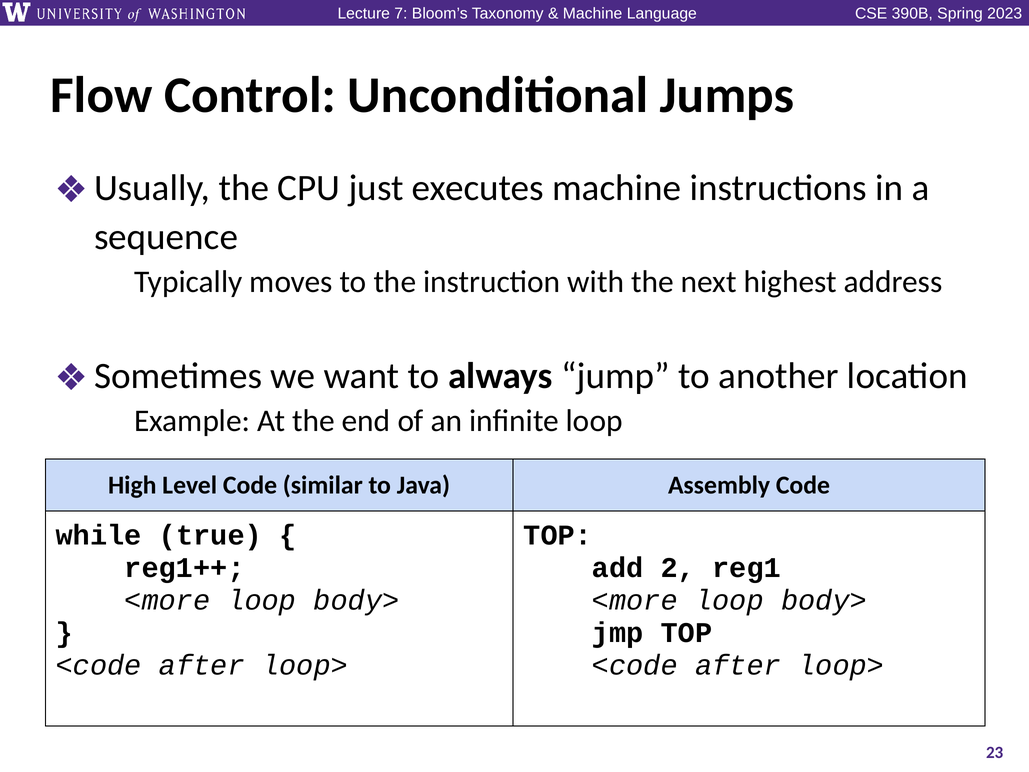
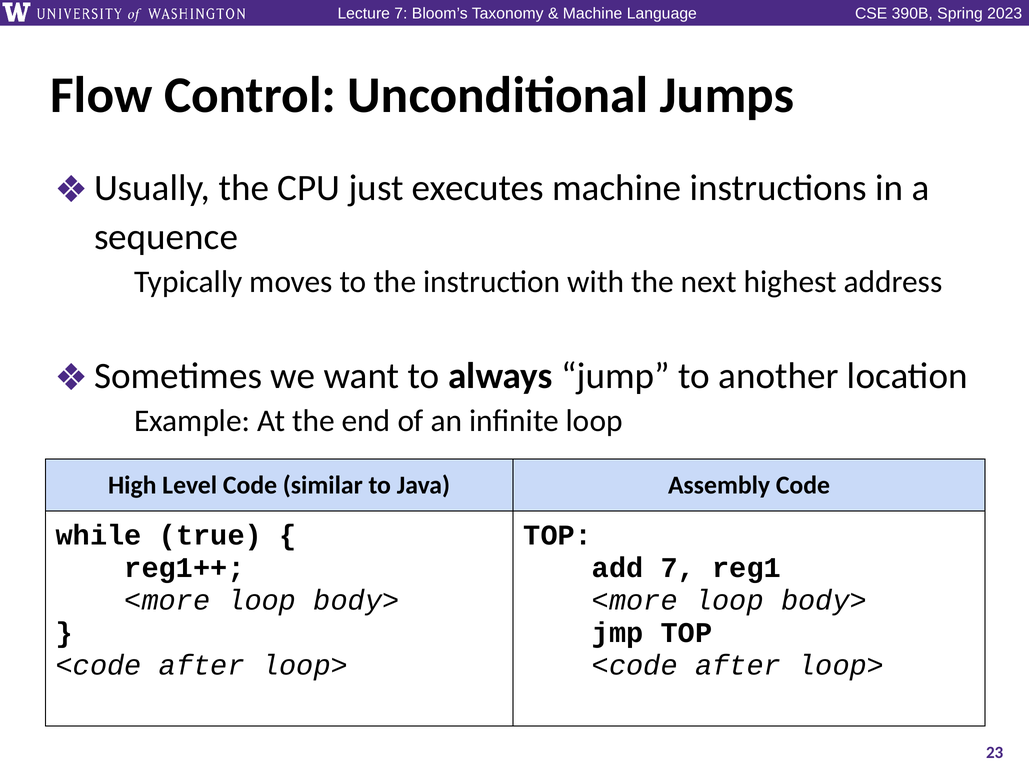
add 2: 2 -> 7 (678, 568)
